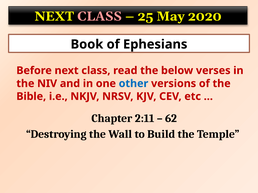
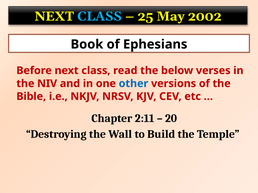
CLASS colour: pink -> light blue (100, 16)
2020: 2020 -> 2002 (205, 16)
62: 62 -> 20 (171, 119)
